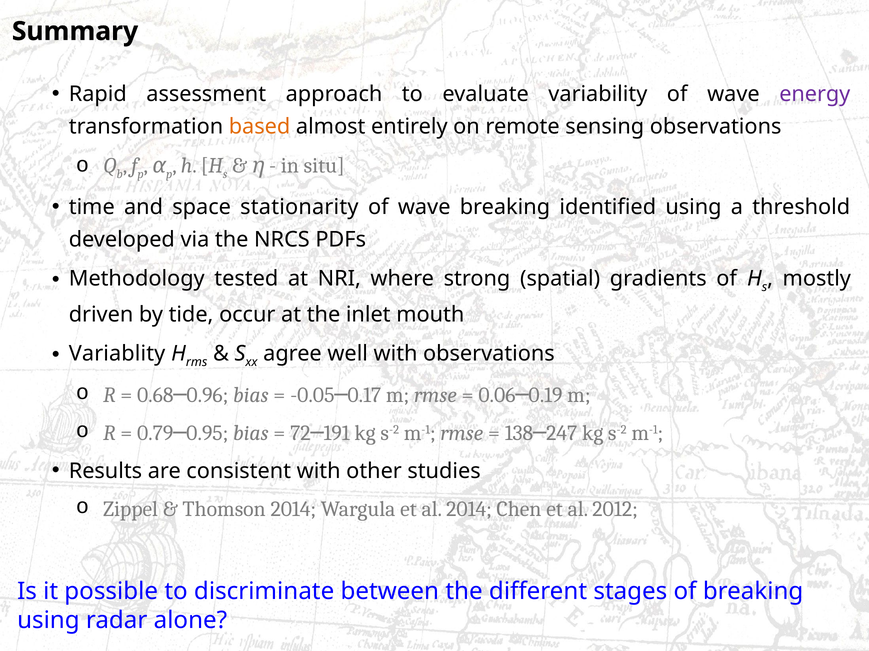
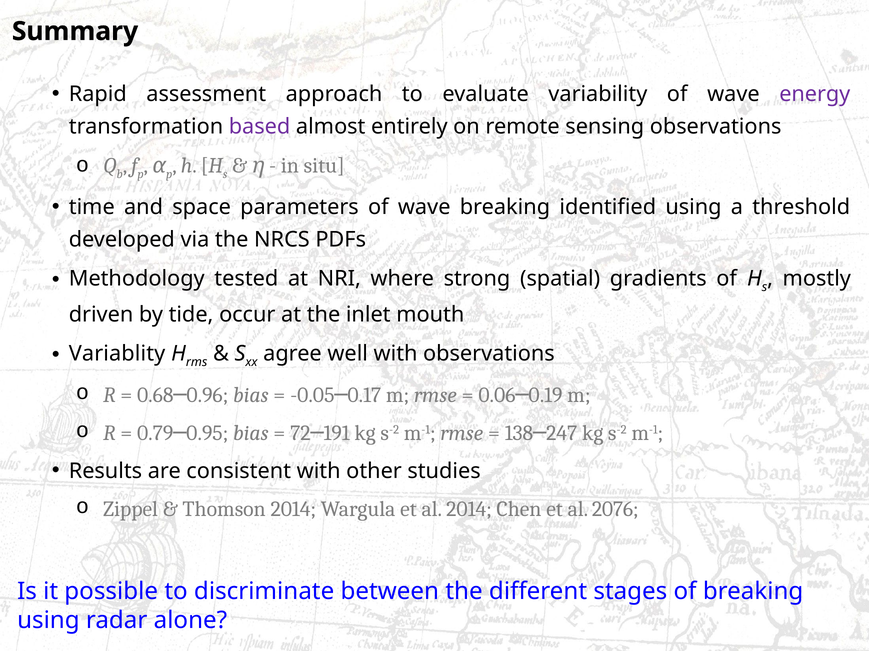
based colour: orange -> purple (260, 127)
stationarity: stationarity -> parameters (299, 207)
2012: 2012 -> 2076 (615, 510)
